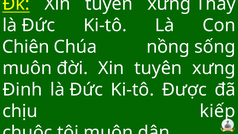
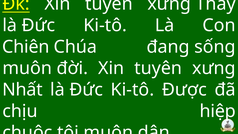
nồng: nồng -> đang (168, 47)
Đinh: Đinh -> Nhất (22, 90)
kiếp: kiếp -> hiệp (218, 111)
